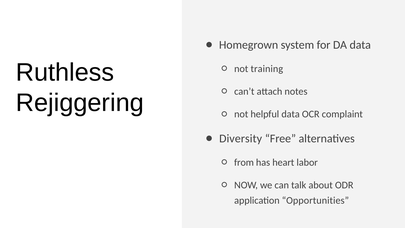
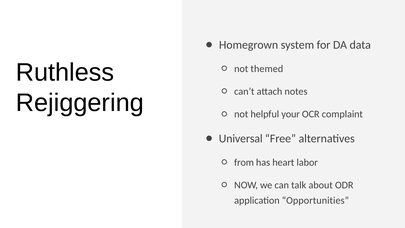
training: training -> themed (267, 69)
helpful data: data -> your (291, 114)
Diversity: Diversity -> Universal (241, 139)
